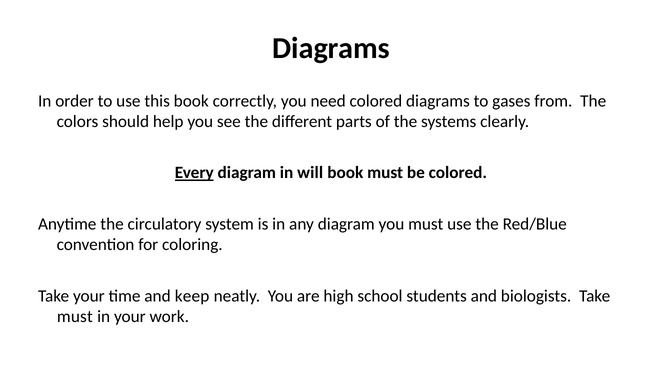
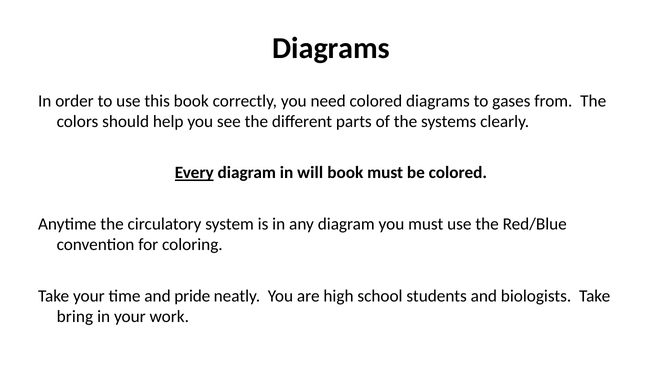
keep: keep -> pride (192, 296)
must: must -> bring (75, 317)
